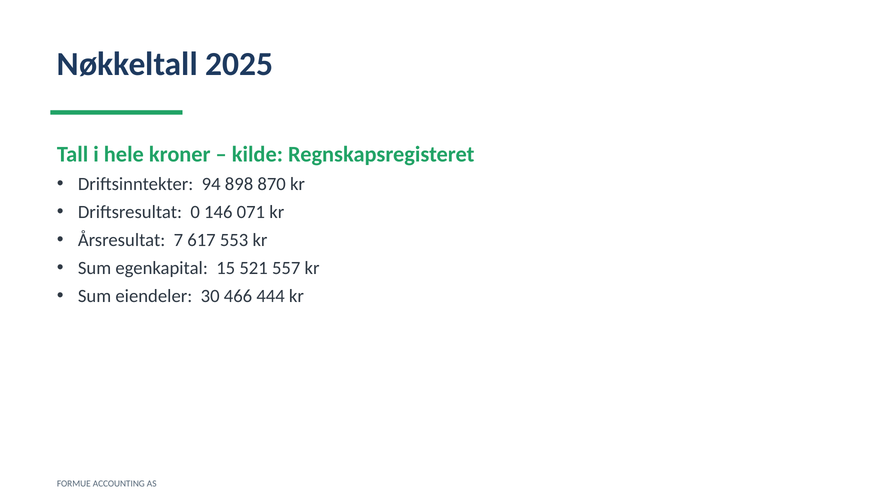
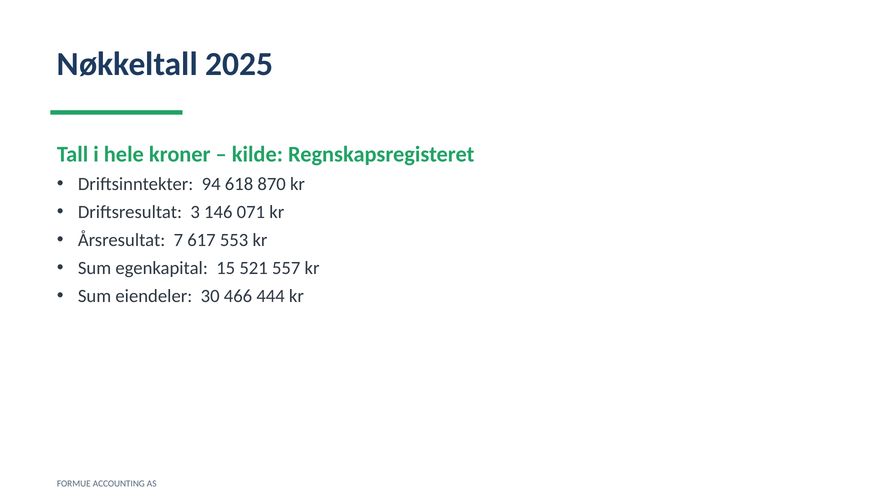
898: 898 -> 618 (239, 184)
0: 0 -> 3 (195, 212)
